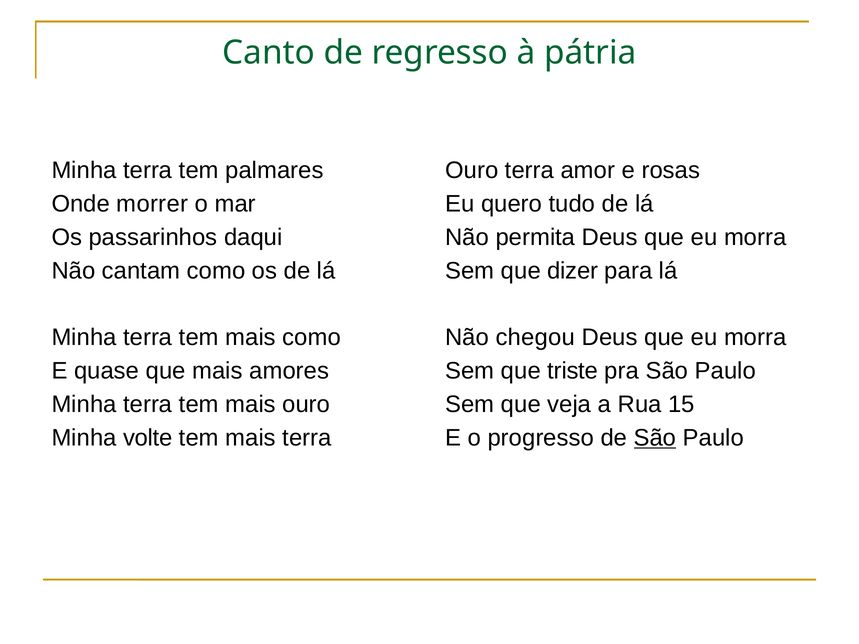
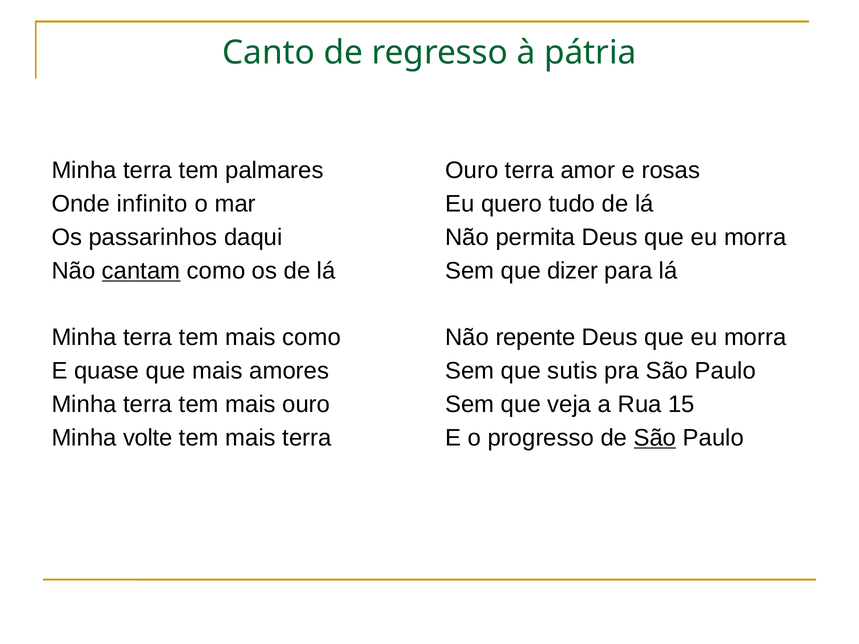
morrer: morrer -> infinito (152, 204)
cantam underline: none -> present (141, 271)
chegou: chegou -> repente (536, 338)
triste: triste -> sutis (572, 371)
